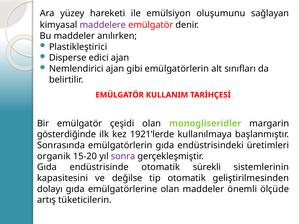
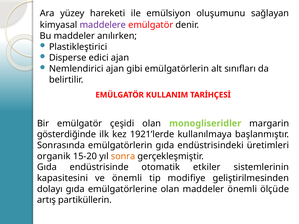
sonra colour: purple -> orange (123, 156)
sürekli: sürekli -> etkiler (207, 167)
ve değilse: değilse -> önemli (127, 178)
tip otomatik: otomatik -> modifiye (187, 178)
tüketicilerin: tüketicilerin -> partiküllerin (85, 200)
